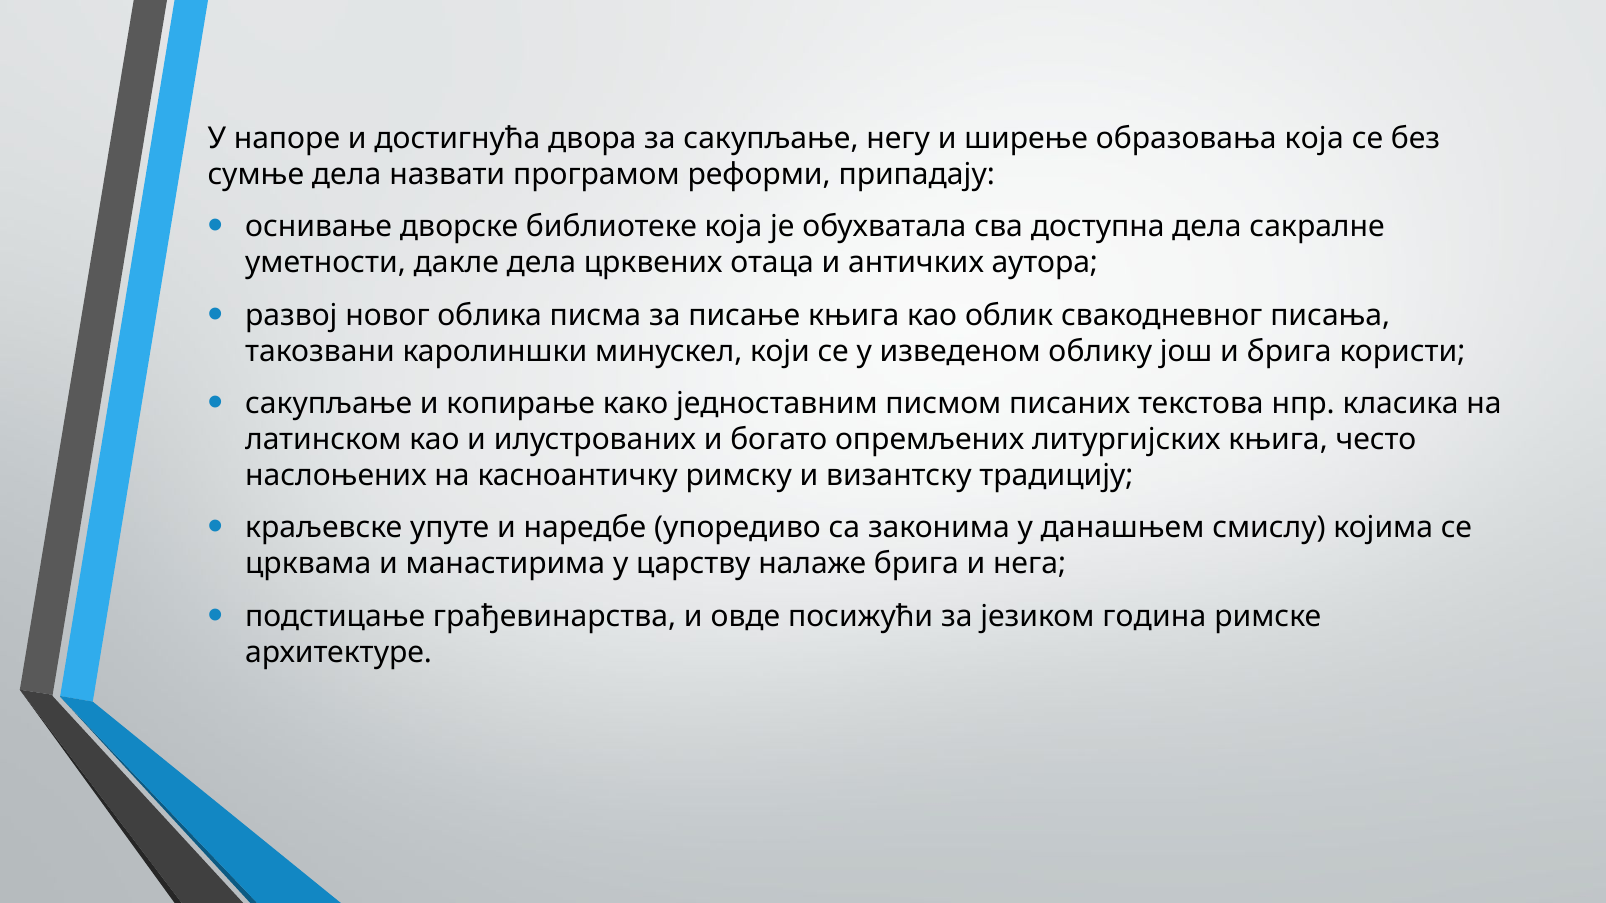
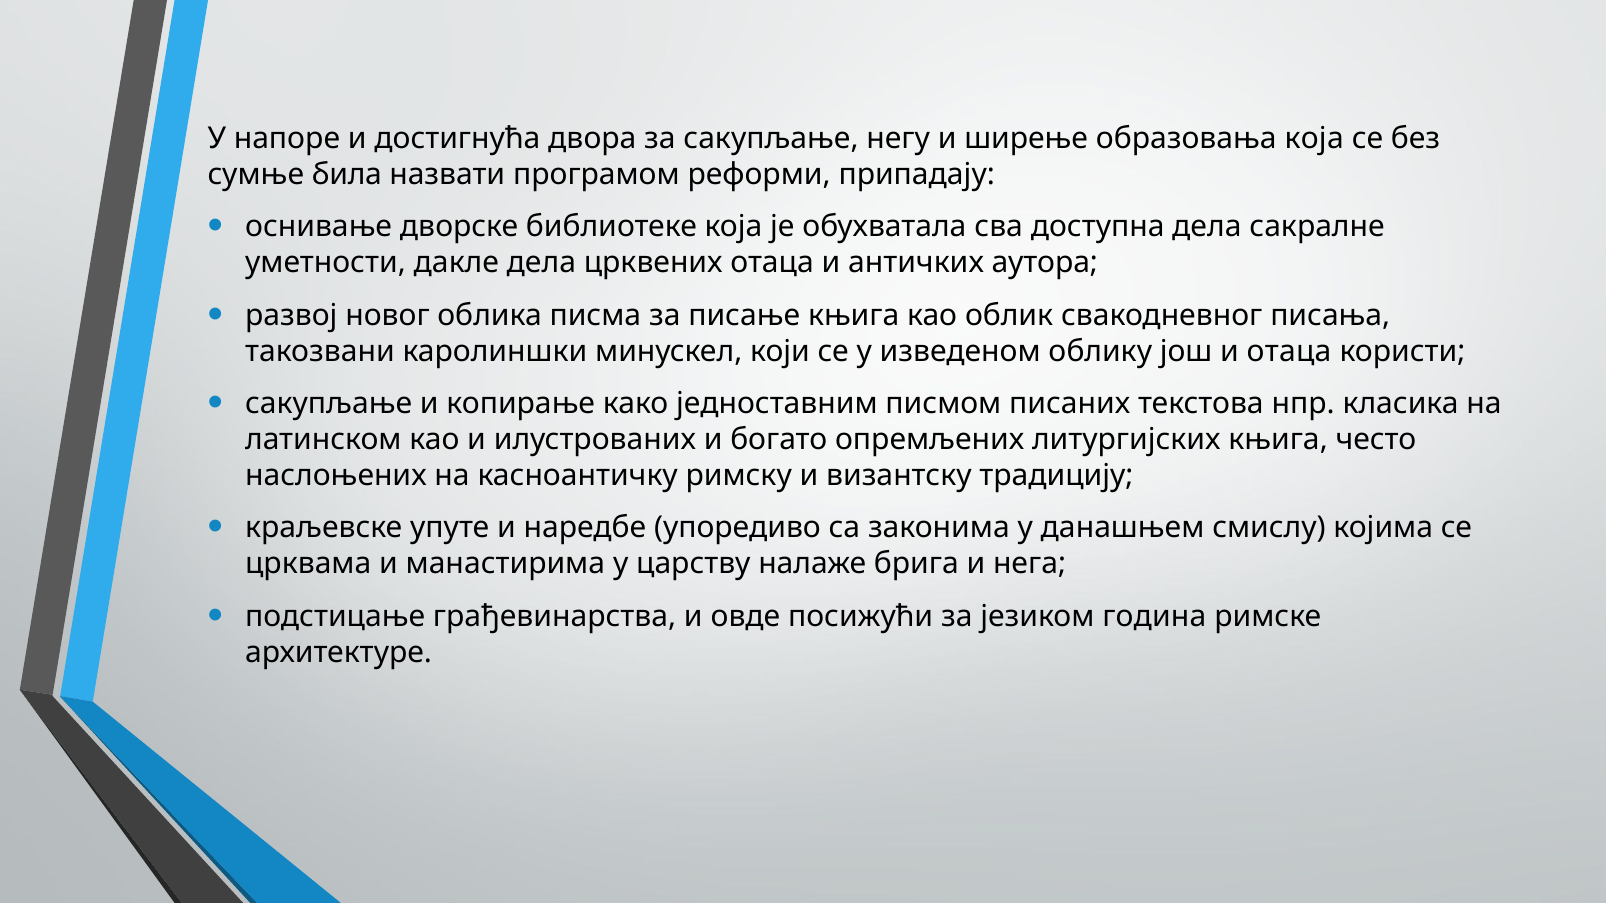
сумње дела: дела -> била (347, 175)
и брига: брига -> отаца (1289, 351)
